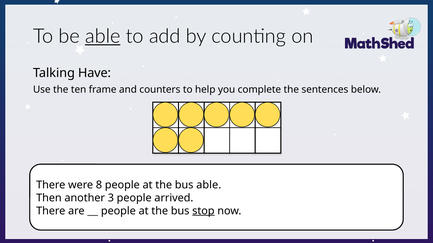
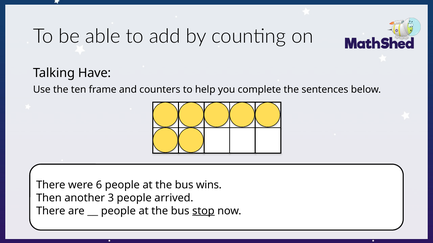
able underline: present -> none (103, 36)
8: 8 -> 6 (99, 185)
bus able: able -> wins (209, 185)
